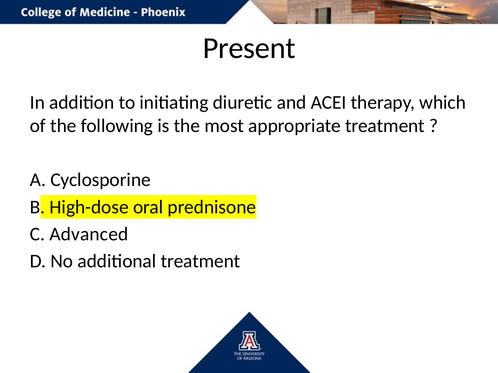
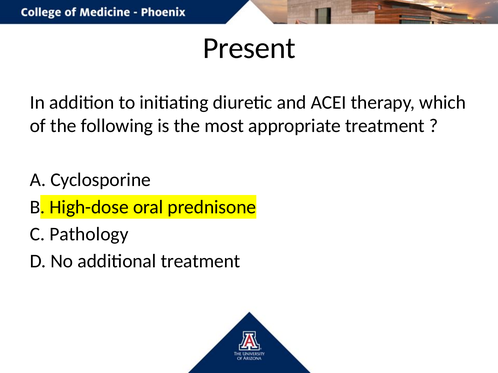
Advanced: Advanced -> Pathology (89, 234)
